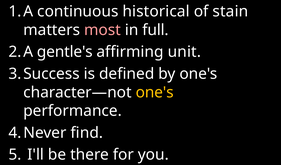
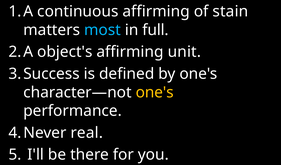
continuous historical: historical -> affirming (156, 11)
most colour: pink -> light blue (102, 30)
gentle's: gentle's -> object's (65, 52)
find: find -> real (87, 132)
